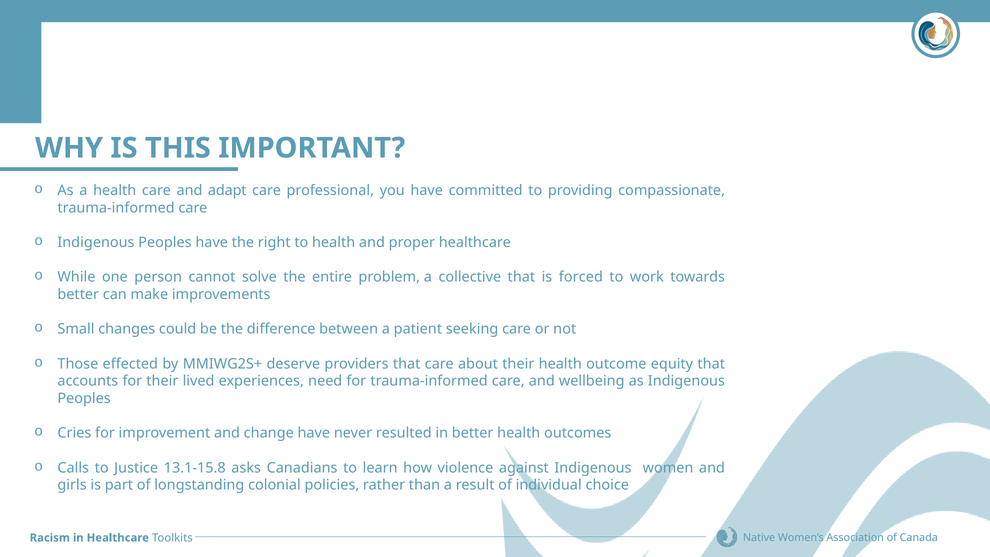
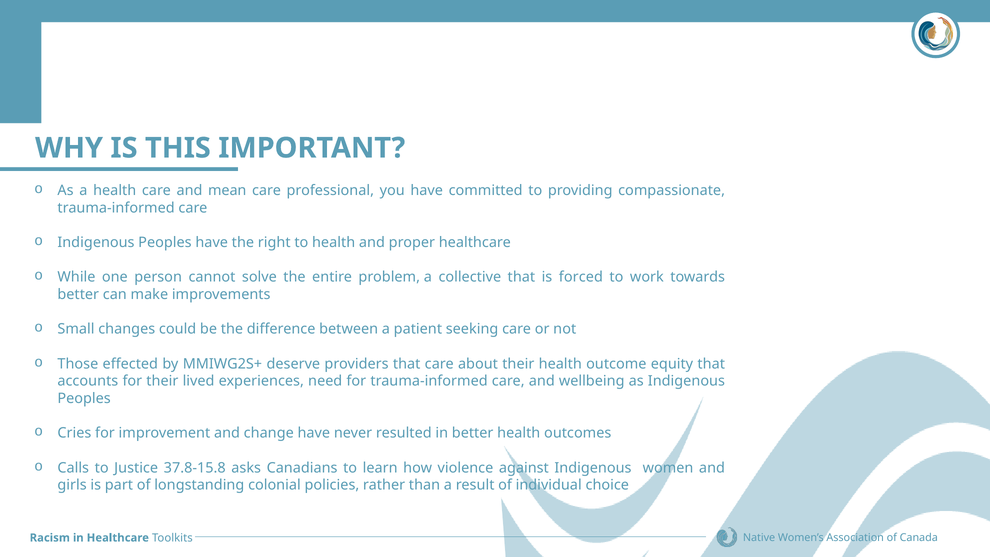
adapt: adapt -> mean (227, 190)
13.1-15.8: 13.1-15.8 -> 37.8-15.8 (195, 468)
